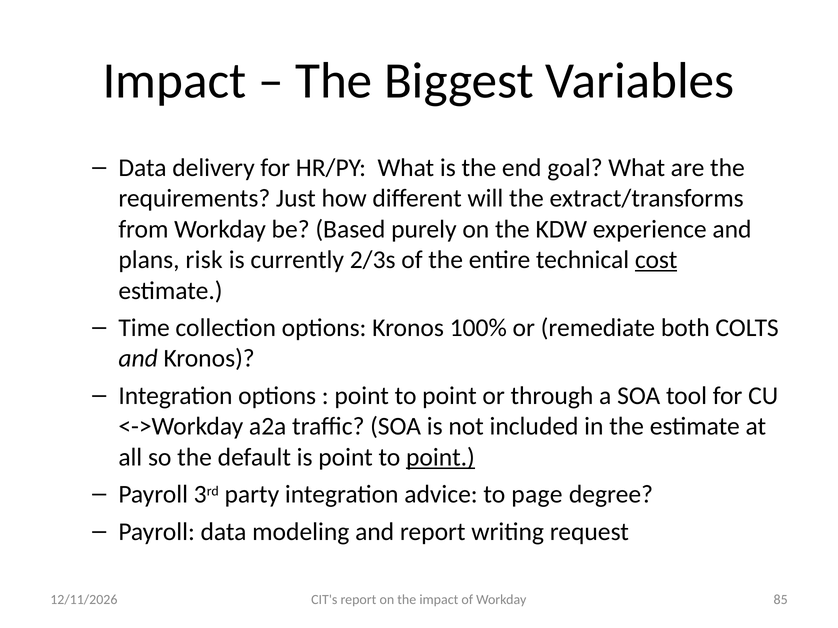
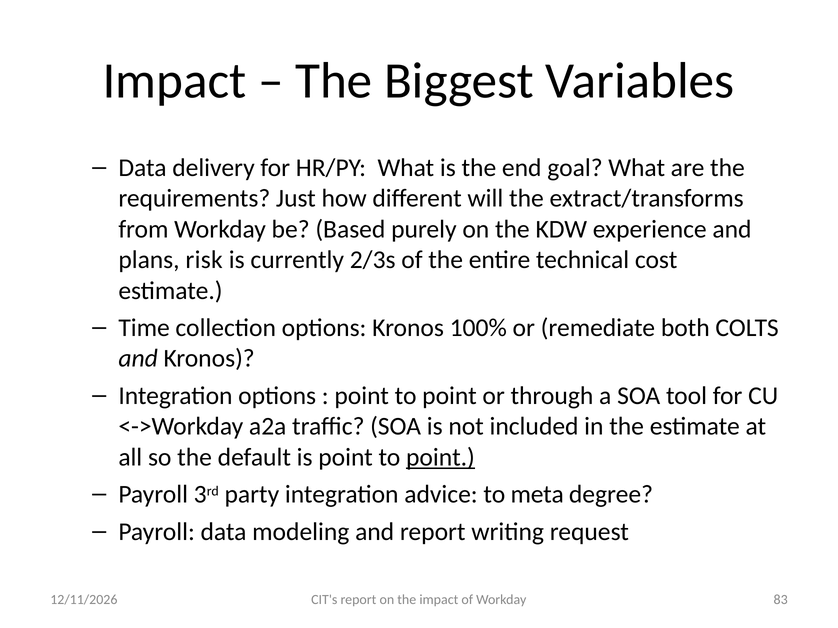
cost underline: present -> none (656, 260)
page: page -> meta (537, 495)
85: 85 -> 83 (781, 600)
